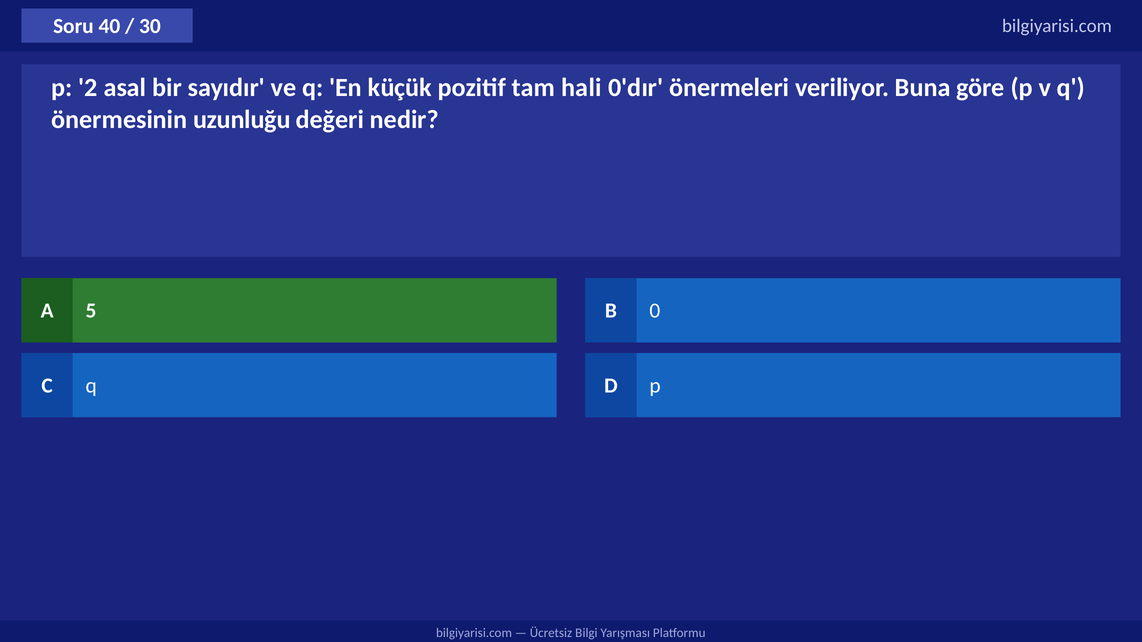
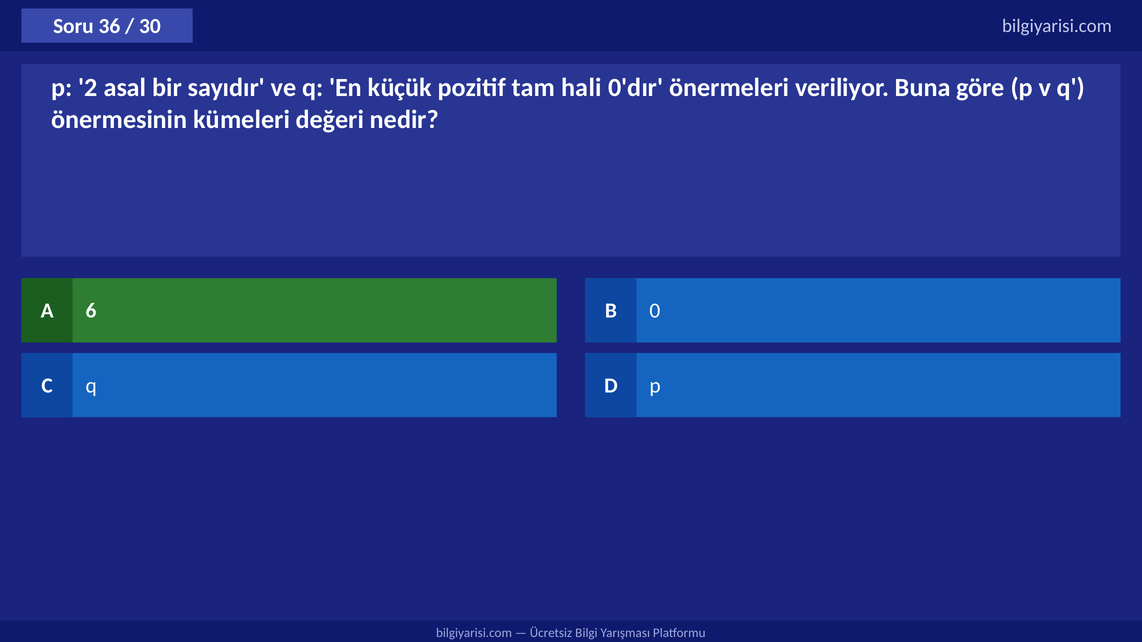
40: 40 -> 36 (109, 26)
uzunluğu: uzunluğu -> kümeleri (242, 120)
5: 5 -> 6 (91, 311)
